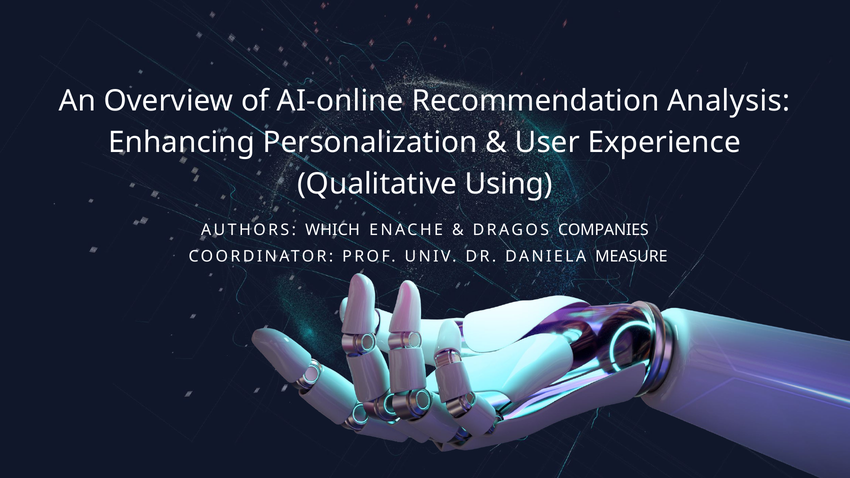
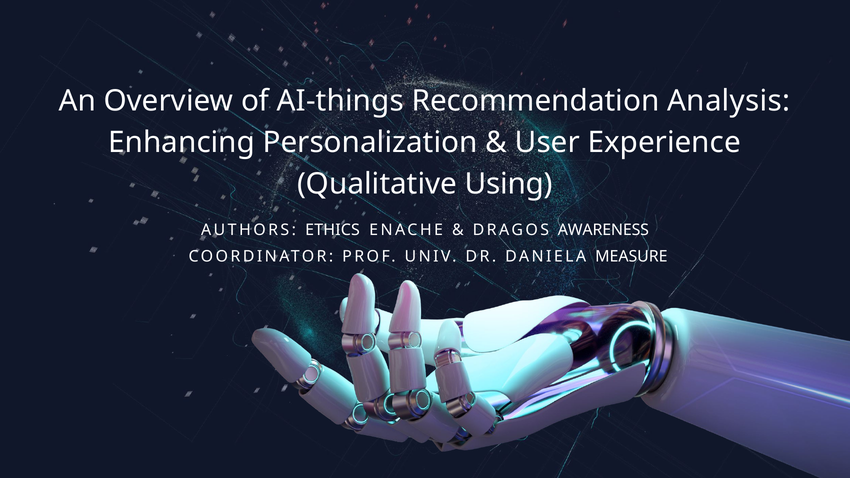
AI-online: AI-online -> AI-things (340, 101)
WHICH: WHICH -> ETHICS (333, 230)
COMPANIES: COMPANIES -> AWARENESS (603, 230)
